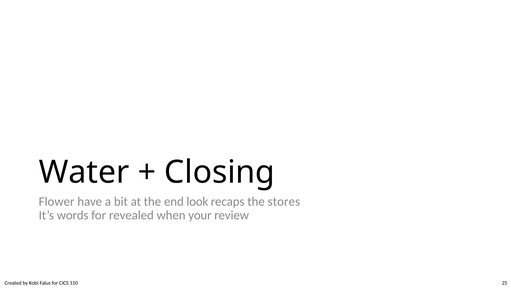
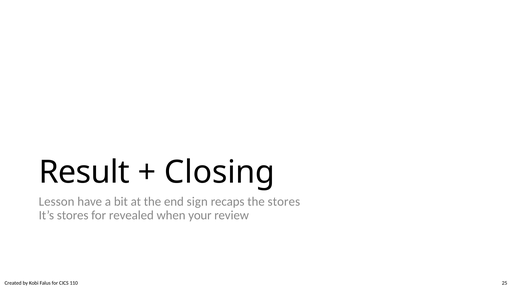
Water: Water -> Result (84, 172)
Flower: Flower -> Lesson (57, 201)
look: look -> sign (197, 201)
It’s words: words -> stores (73, 215)
